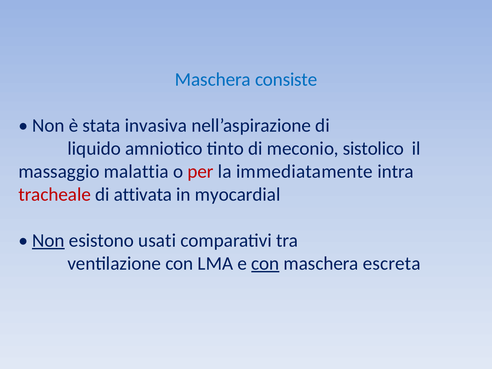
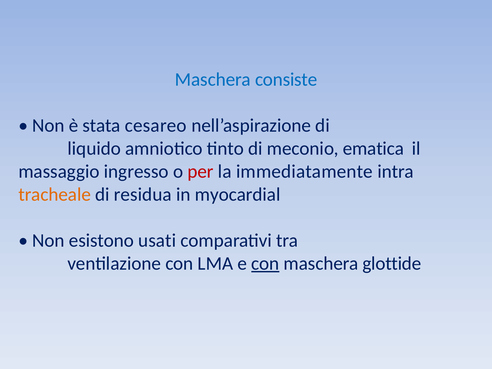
invasiva: invasiva -> cesareo (156, 126)
sistolico: sistolico -> ematica (373, 149)
malattia: malattia -> ingresso (136, 172)
tracheale colour: red -> orange (55, 194)
attivata: attivata -> residua (143, 194)
Non underline: present -> none (48, 240)
escreta: escreta -> glottide (392, 263)
